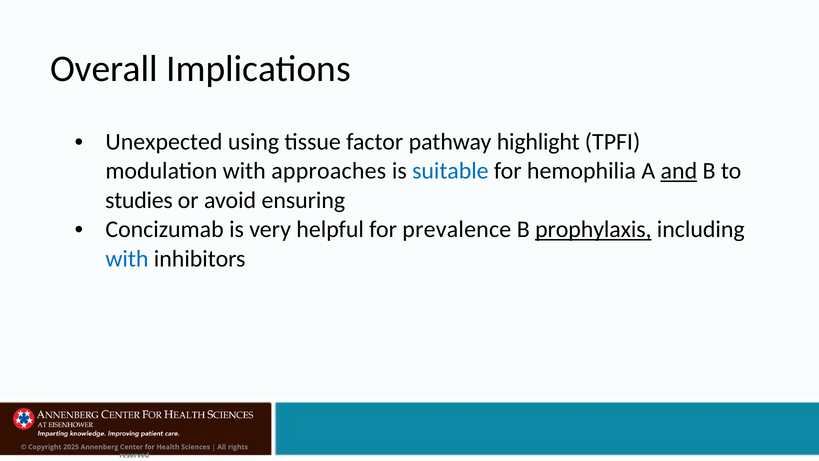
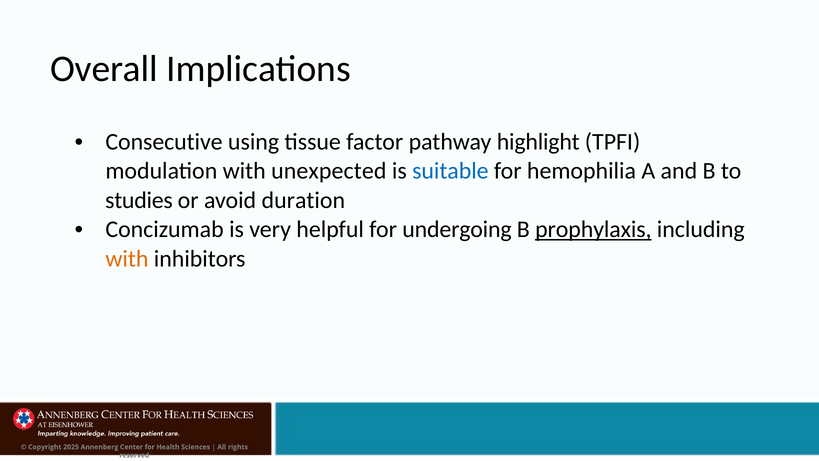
Unexpected: Unexpected -> Consecutive (164, 142)
approaches: approaches -> unexpected (329, 171)
and underline: present -> none (679, 171)
ensuring: ensuring -> duration (303, 200)
prevalence: prevalence -> undergoing (457, 229)
with colour: blue -> orange (127, 258)
